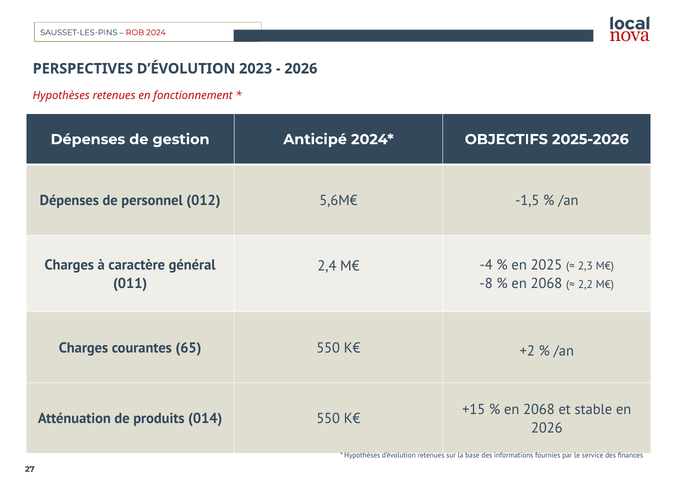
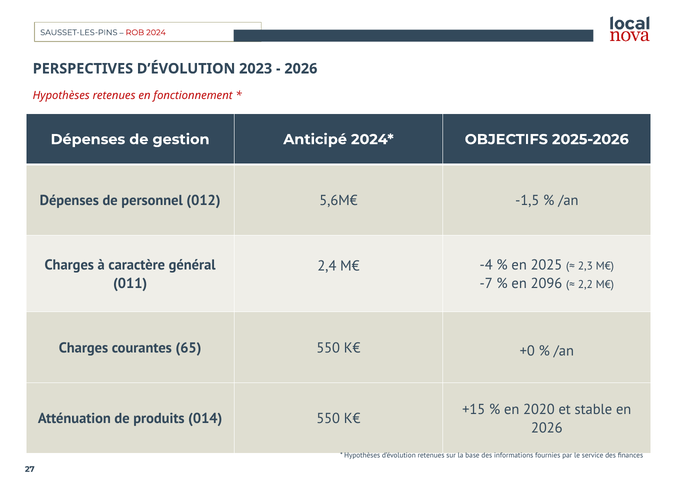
-8: -8 -> -7 (486, 283)
2068: 2068 -> 2096 (546, 283)
+2: +2 -> +0 (527, 351)
2068: 2068 -> 2020 (539, 409)
